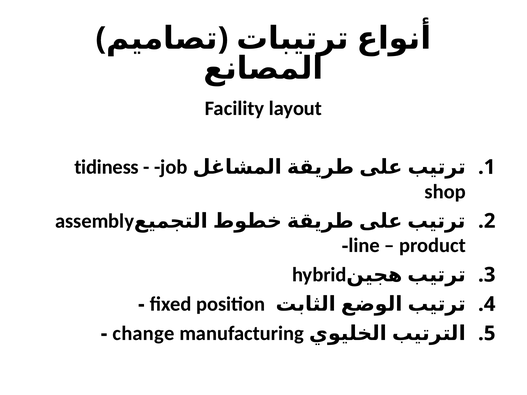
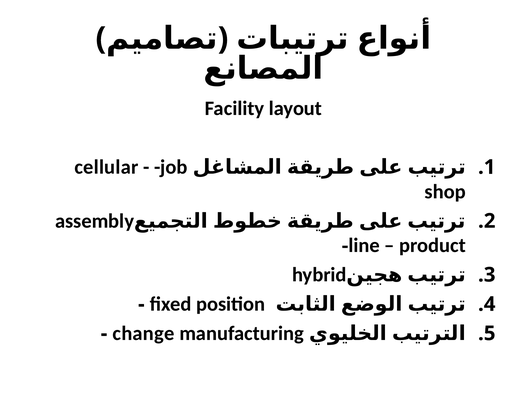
tidiness: tidiness -> cellular (106, 167)
